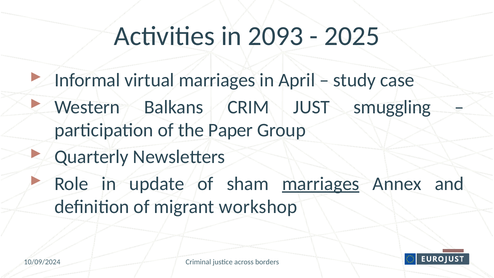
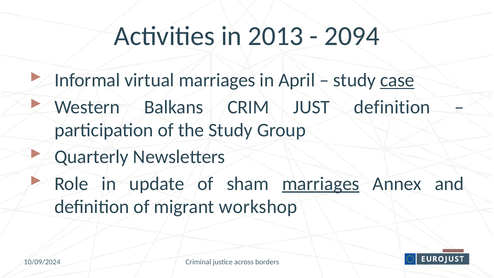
2093: 2093 -> 2013 (276, 36)
2025: 2025 -> 2094 (352, 36)
case underline: none -> present (397, 80)
JUST smuggling: smuggling -> definition (392, 107)
the Paper: Paper -> Study (231, 130)
